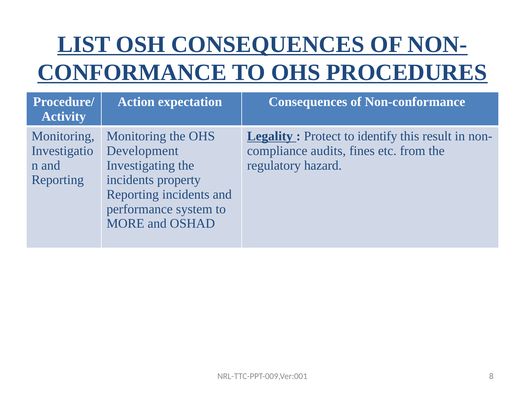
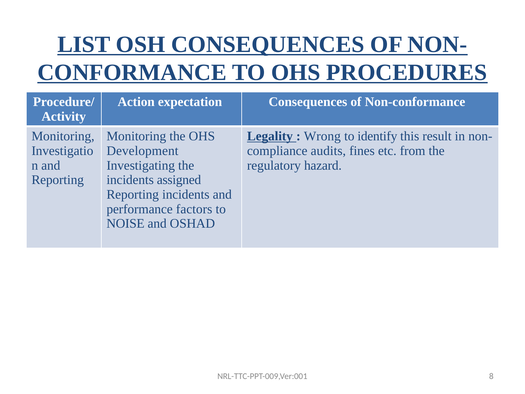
Protect: Protect -> Wrong (322, 136)
property: property -> assigned (179, 180)
system: system -> factors (194, 209)
MORE: MORE -> NOISE (125, 223)
